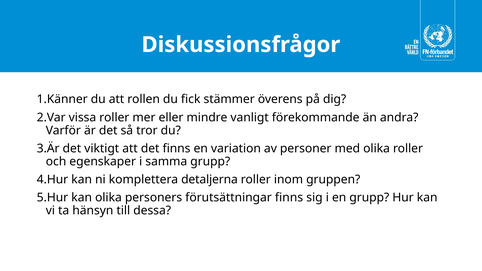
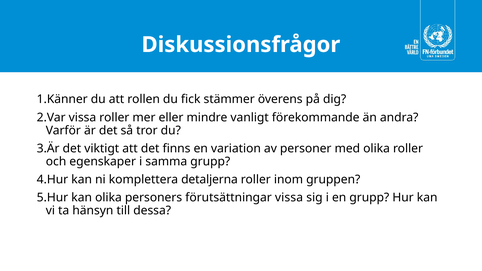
förutsättningar finns: finns -> vissa (289, 198)
